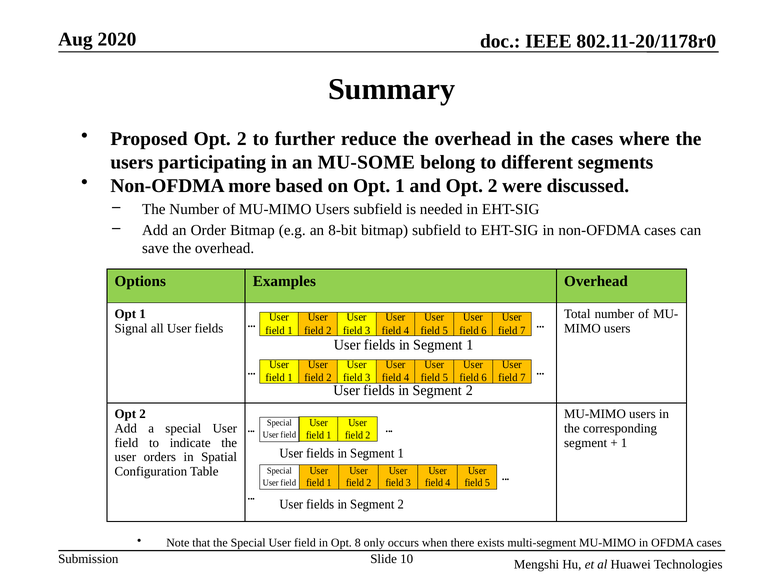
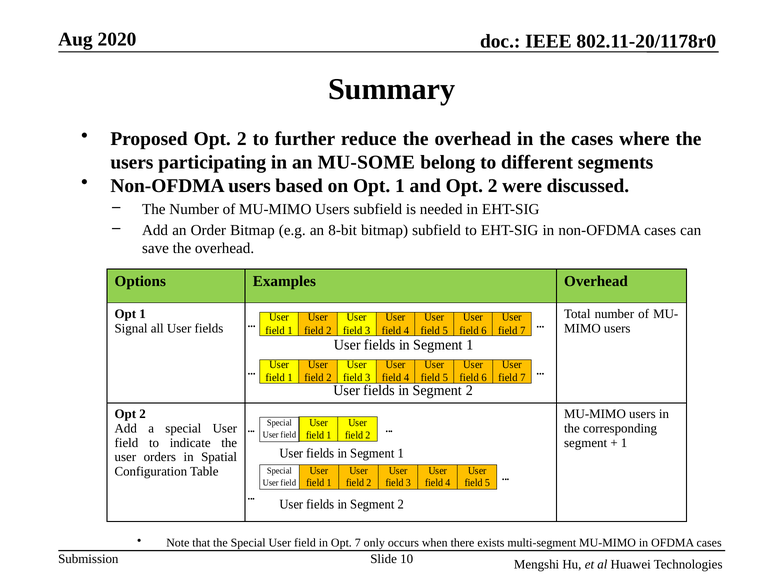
Non-OFDMA more: more -> users (250, 186)
Opt 8: 8 -> 7 (358, 543)
